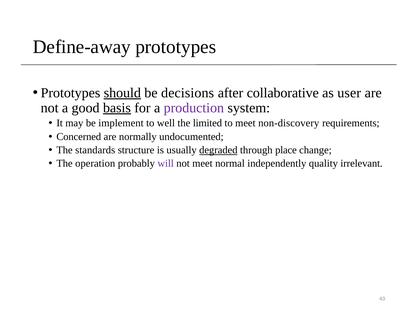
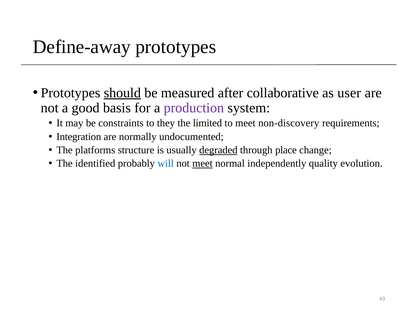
decisions: decisions -> measured (188, 93)
basis underline: present -> none (117, 108)
implement: implement -> constraints (121, 123)
well: well -> they (166, 123)
Concerned: Concerned -> Integration (79, 137)
standards: standards -> platforms (95, 150)
operation: operation -> identified (95, 164)
will colour: purple -> blue (166, 164)
meet underline: none -> present (202, 164)
irrelevant: irrelevant -> evolution (362, 164)
